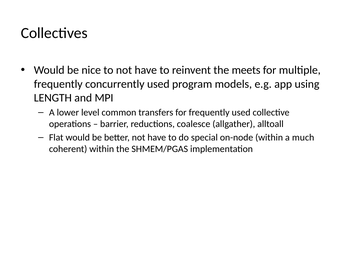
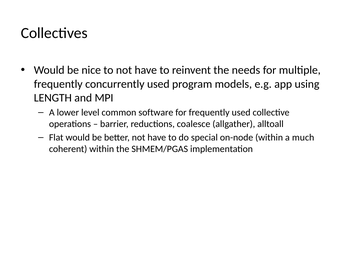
meets: meets -> needs (246, 70)
transfers: transfers -> software (156, 113)
